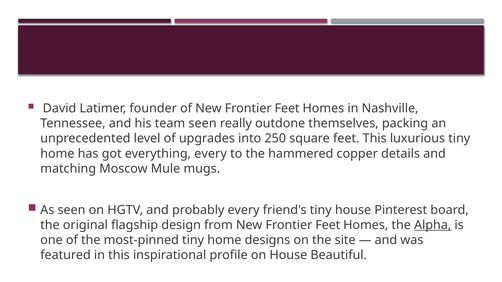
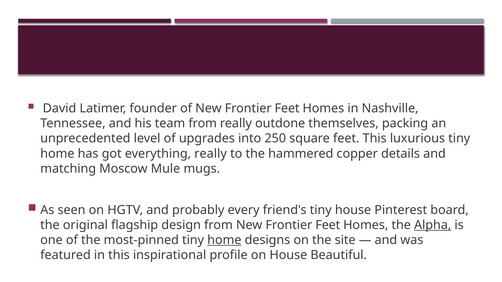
team seen: seen -> from (203, 124)
everything every: every -> really (211, 154)
home underline: none -> present (224, 240)
